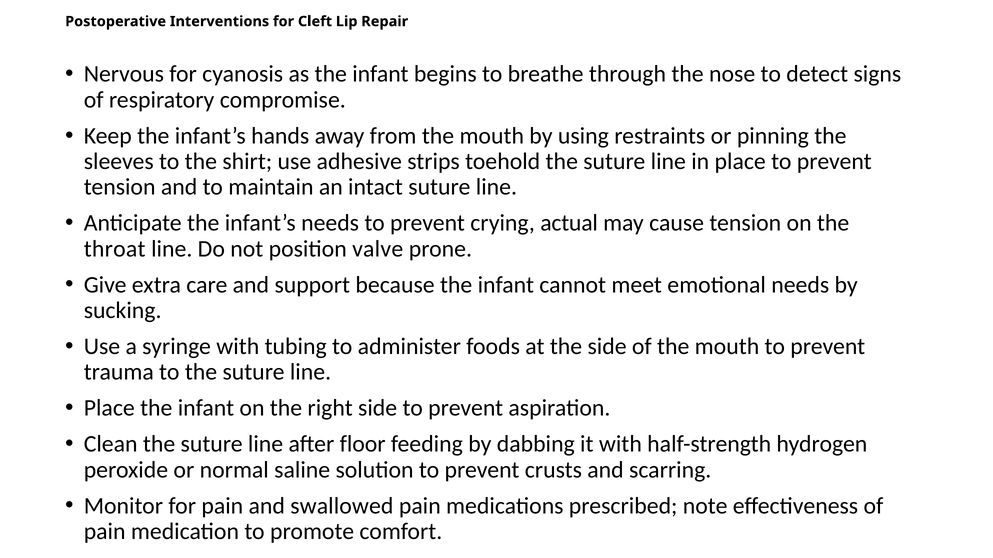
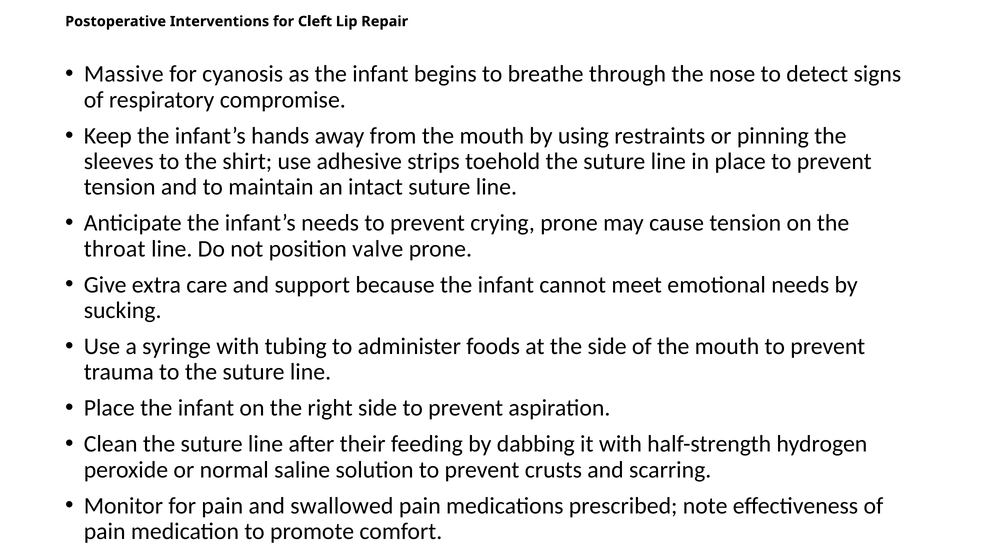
Nervous: Nervous -> Massive (124, 74)
crying actual: actual -> prone (569, 223)
floor: floor -> their (363, 444)
